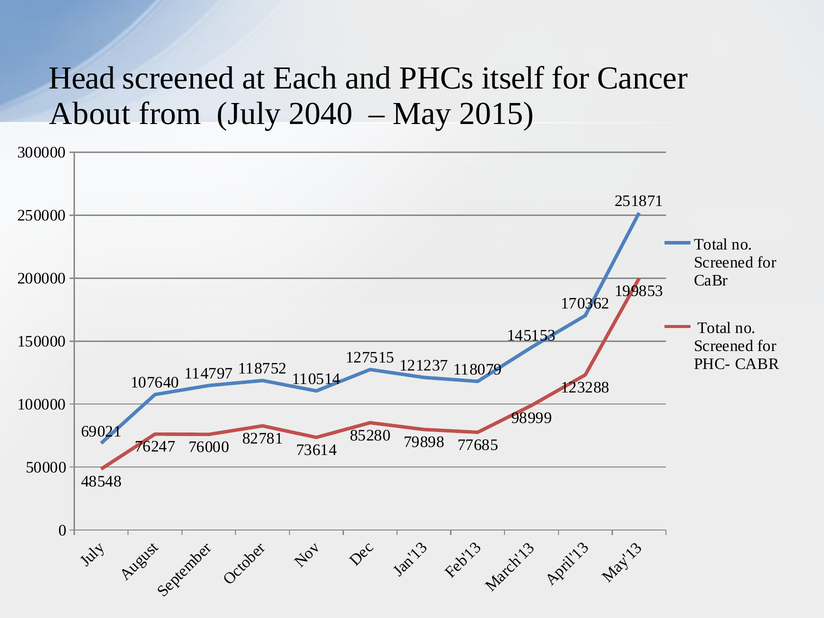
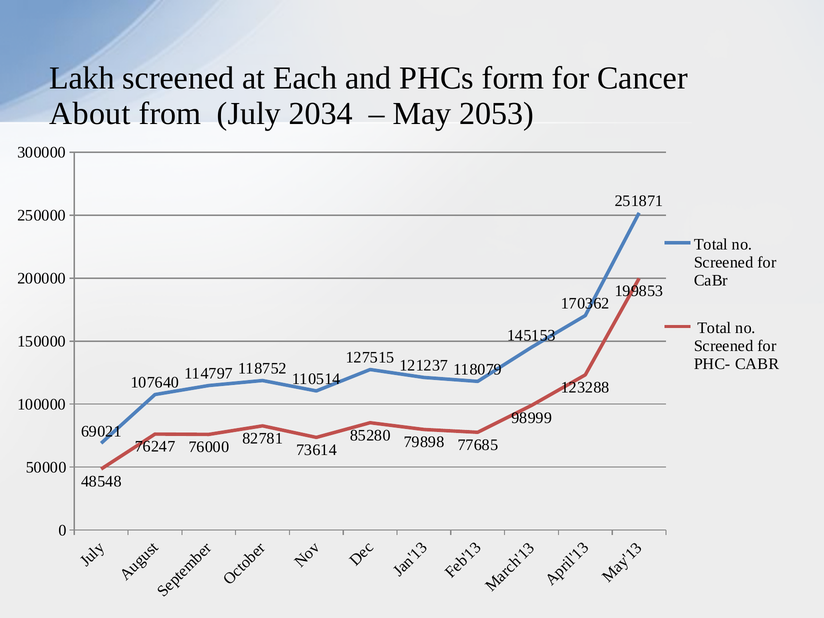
Head: Head -> Lakh (82, 78)
itself: itself -> form (513, 78)
2040: 2040 -> 2034 (321, 114)
2015: 2015 -> 2053 (497, 114)
